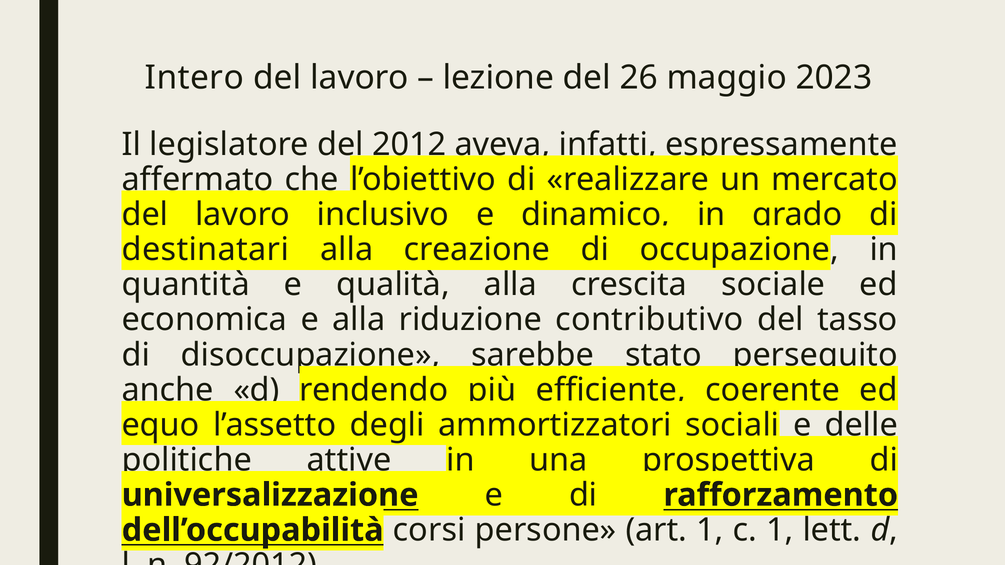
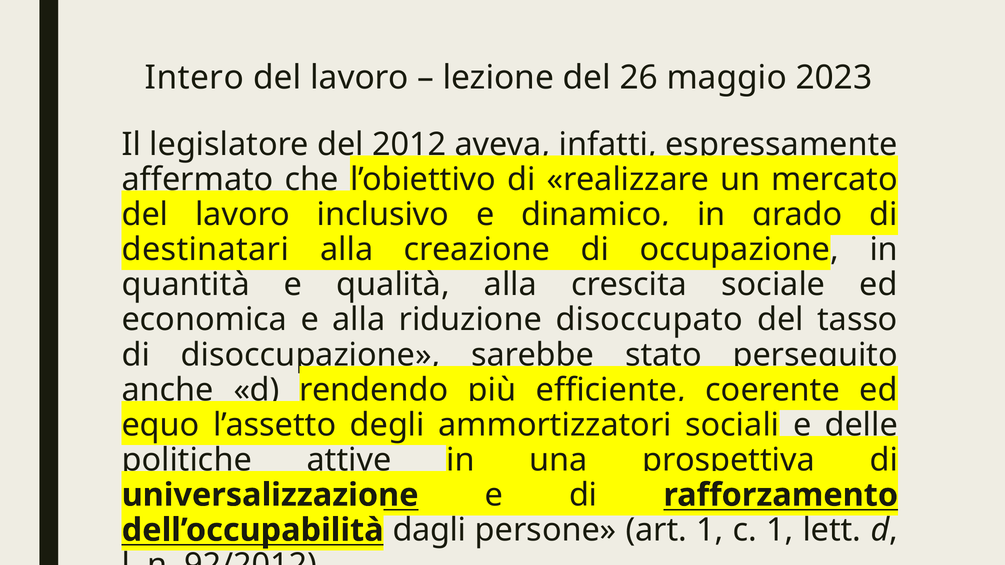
contributivo: contributivo -> disoccupato (649, 320)
corsi: corsi -> dagli (429, 530)
